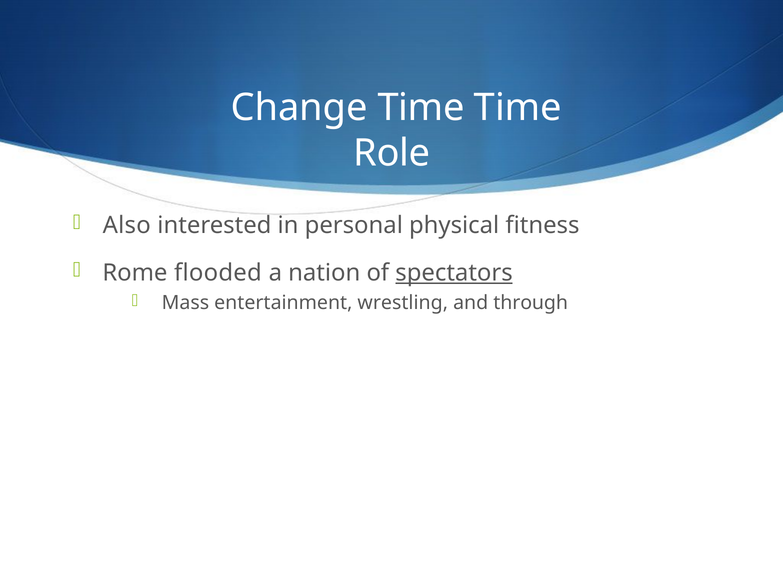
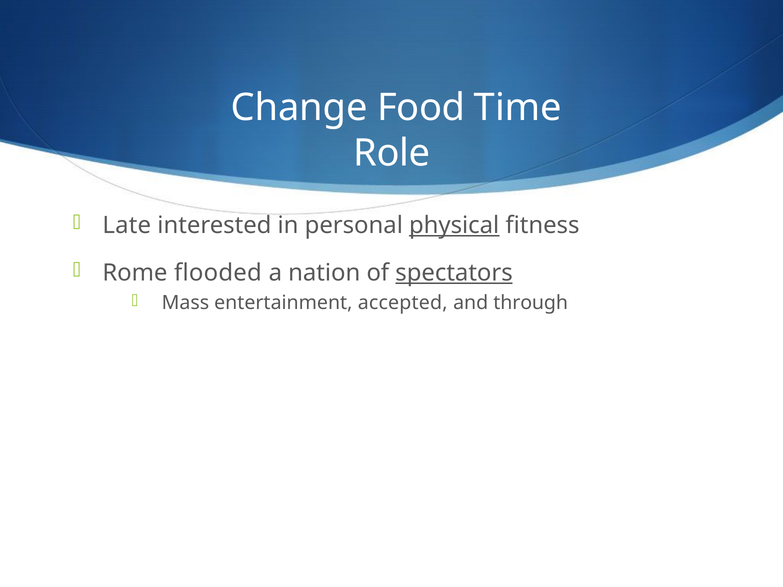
Change Time: Time -> Food (421, 108)
Also: Also -> Late (127, 225)
physical underline: none -> present (454, 225)
wrestling: wrestling -> accepted (403, 303)
